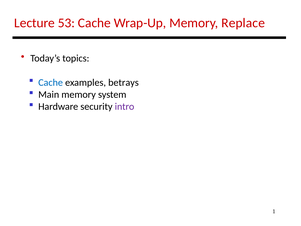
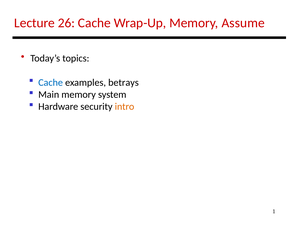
53: 53 -> 26 (66, 23)
Replace: Replace -> Assume (243, 23)
intro colour: purple -> orange (125, 107)
